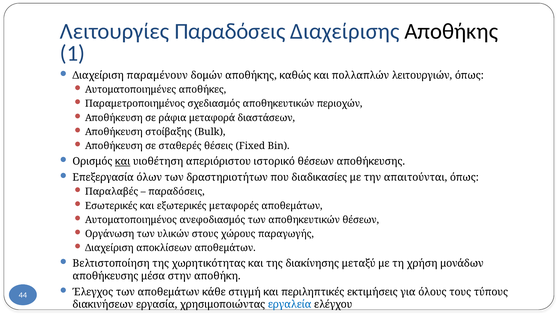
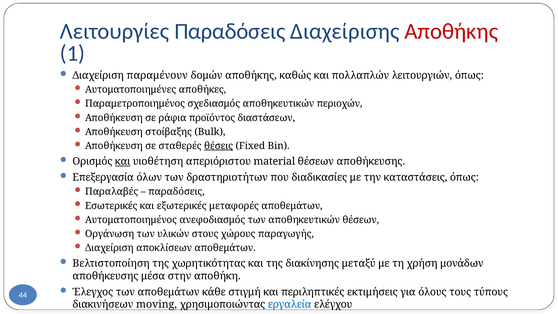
Αποθήκης colour: black -> red (451, 31)
μεταφορά: μεταφορά -> προϊόντος (212, 118)
θέσεις underline: none -> present (219, 146)
ιστορικό: ιστορικό -> material (274, 161)
απαιτούνται: απαιτούνται -> καταστάσεις (416, 177)
εργασία: εργασία -> moving (157, 304)
